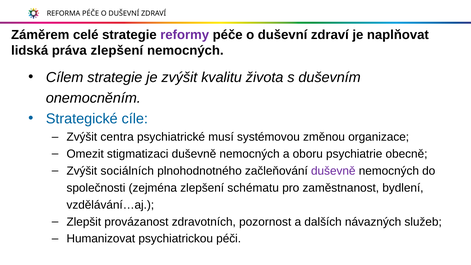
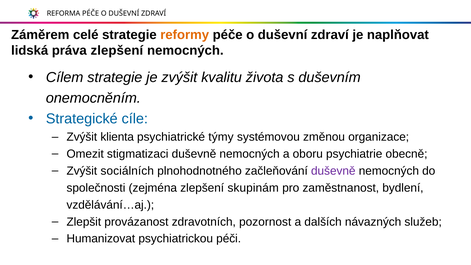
reformy colour: purple -> orange (185, 35)
centra: centra -> klienta (117, 137)
musí: musí -> týmy (221, 137)
schématu: schématu -> skupinám (253, 188)
